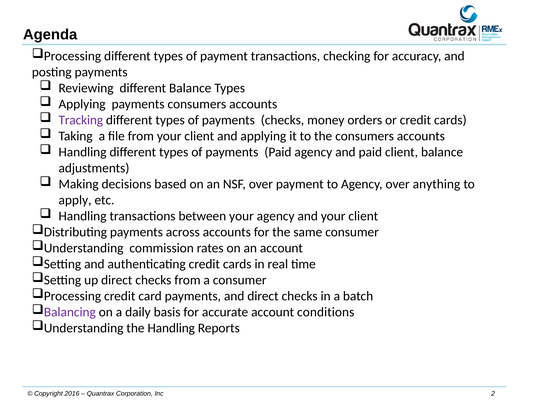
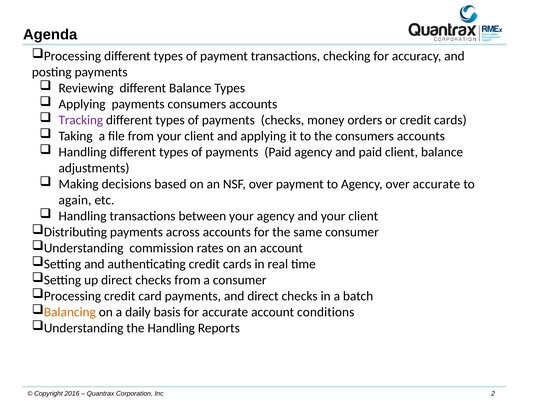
over anything: anything -> accurate (436, 184)
apply: apply -> again (75, 200)
Balancing colour: purple -> orange (70, 312)
